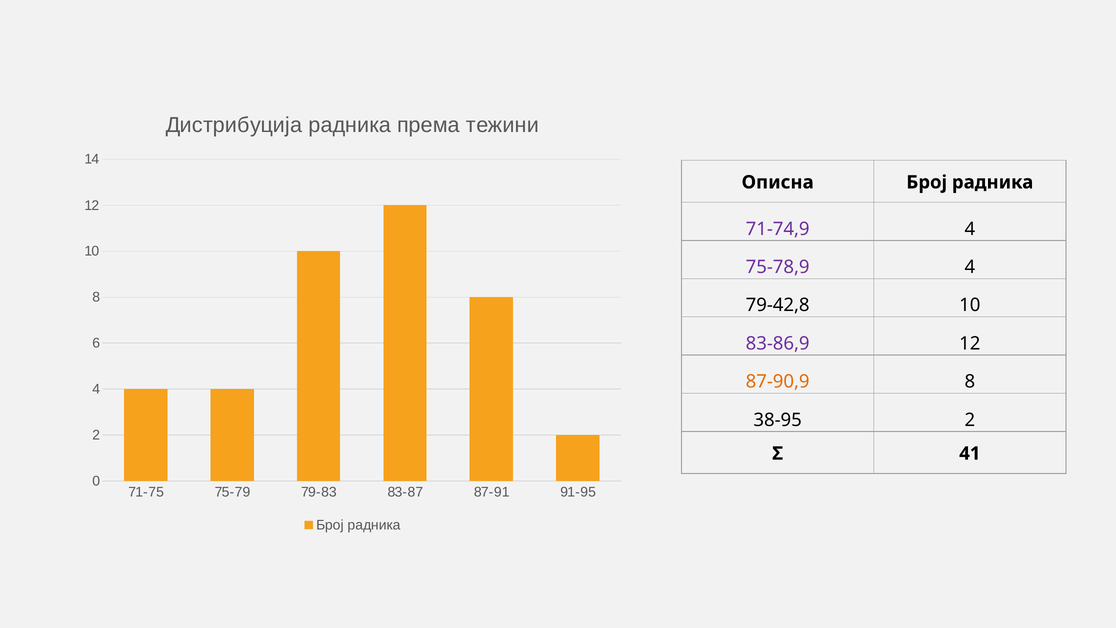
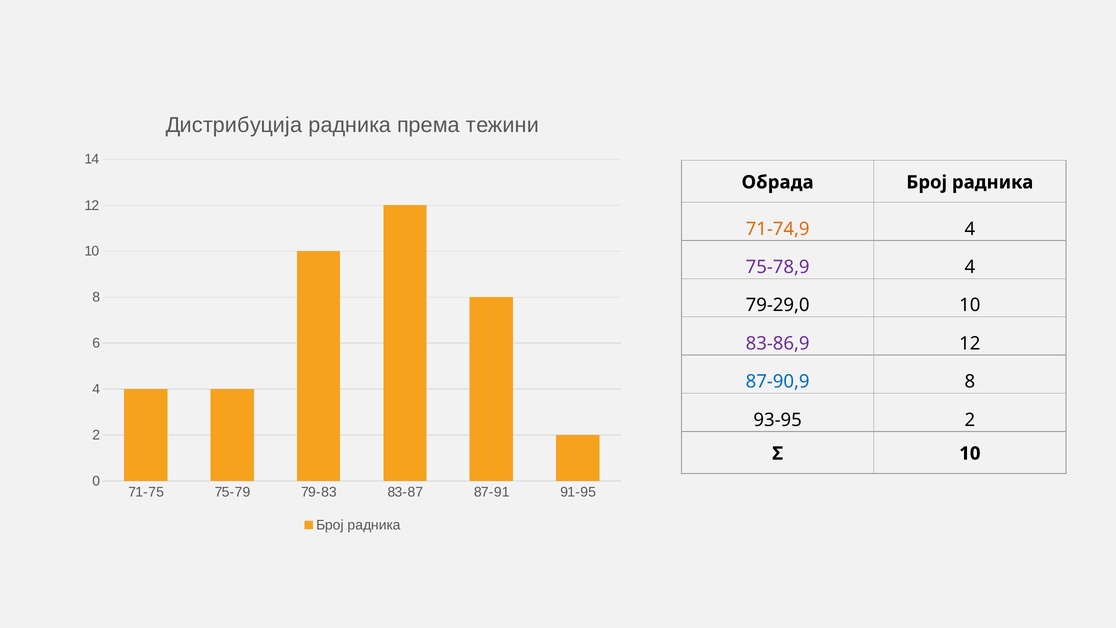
Описна: Описна -> Обрада (778, 182)
71-74,9 colour: purple -> orange (778, 229)
79-42,8: 79-42,8 -> 79-29,0 (778, 305)
87-90,9 colour: orange -> blue (778, 382)
38-95: 38-95 -> 93-95 (778, 420)
Σ 41: 41 -> 10 (970, 453)
